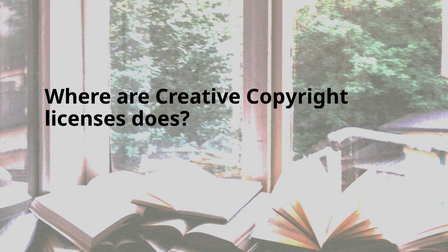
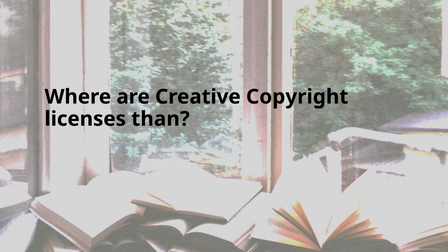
does: does -> than (161, 119)
